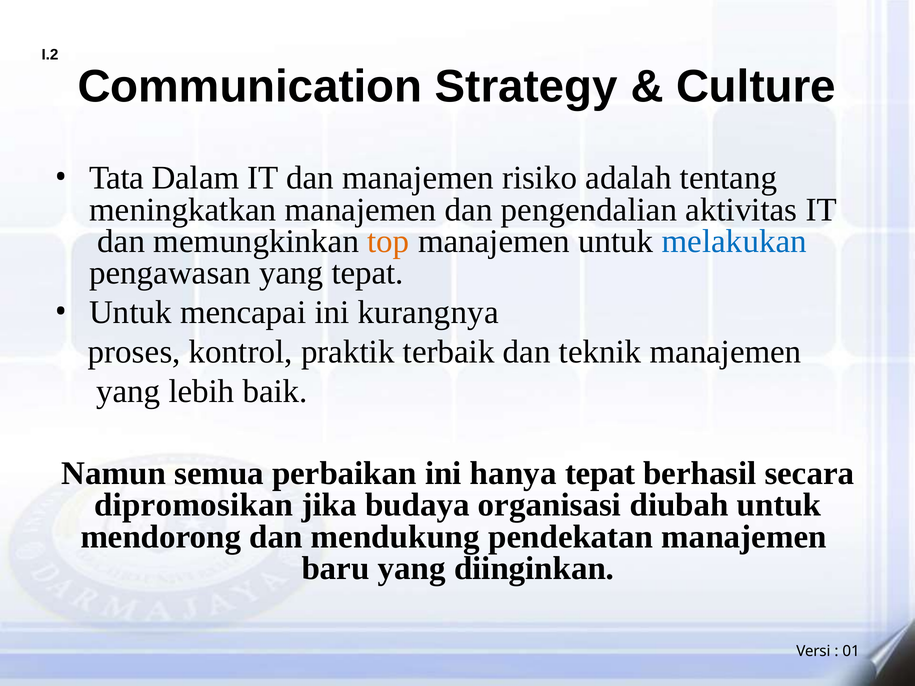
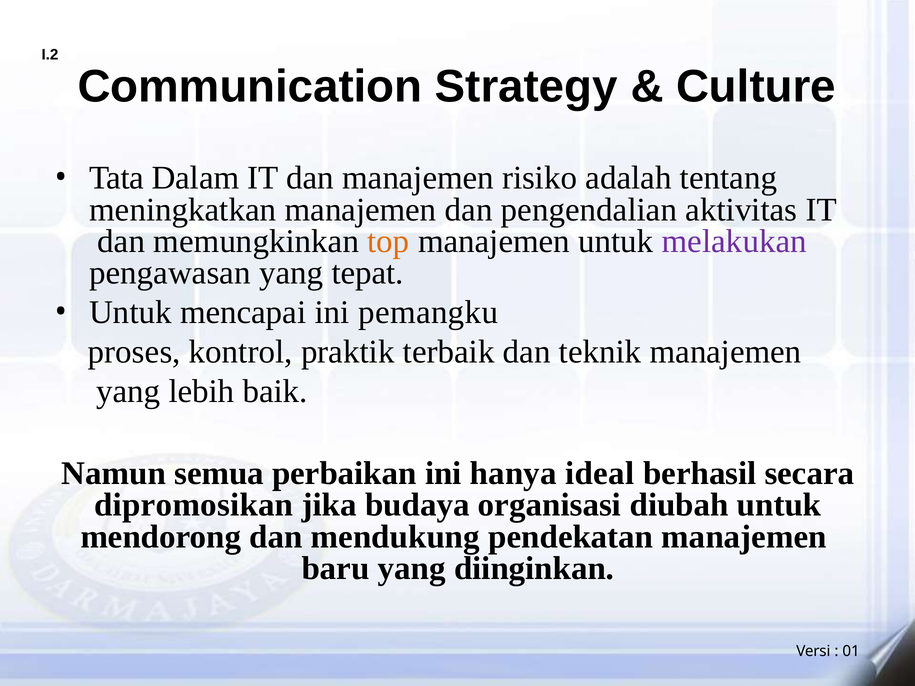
melakukan colour: blue -> purple (734, 241)
kurangnya: kurangnya -> pemangku (428, 312)
hanya tepat: tepat -> ideal (600, 473)
